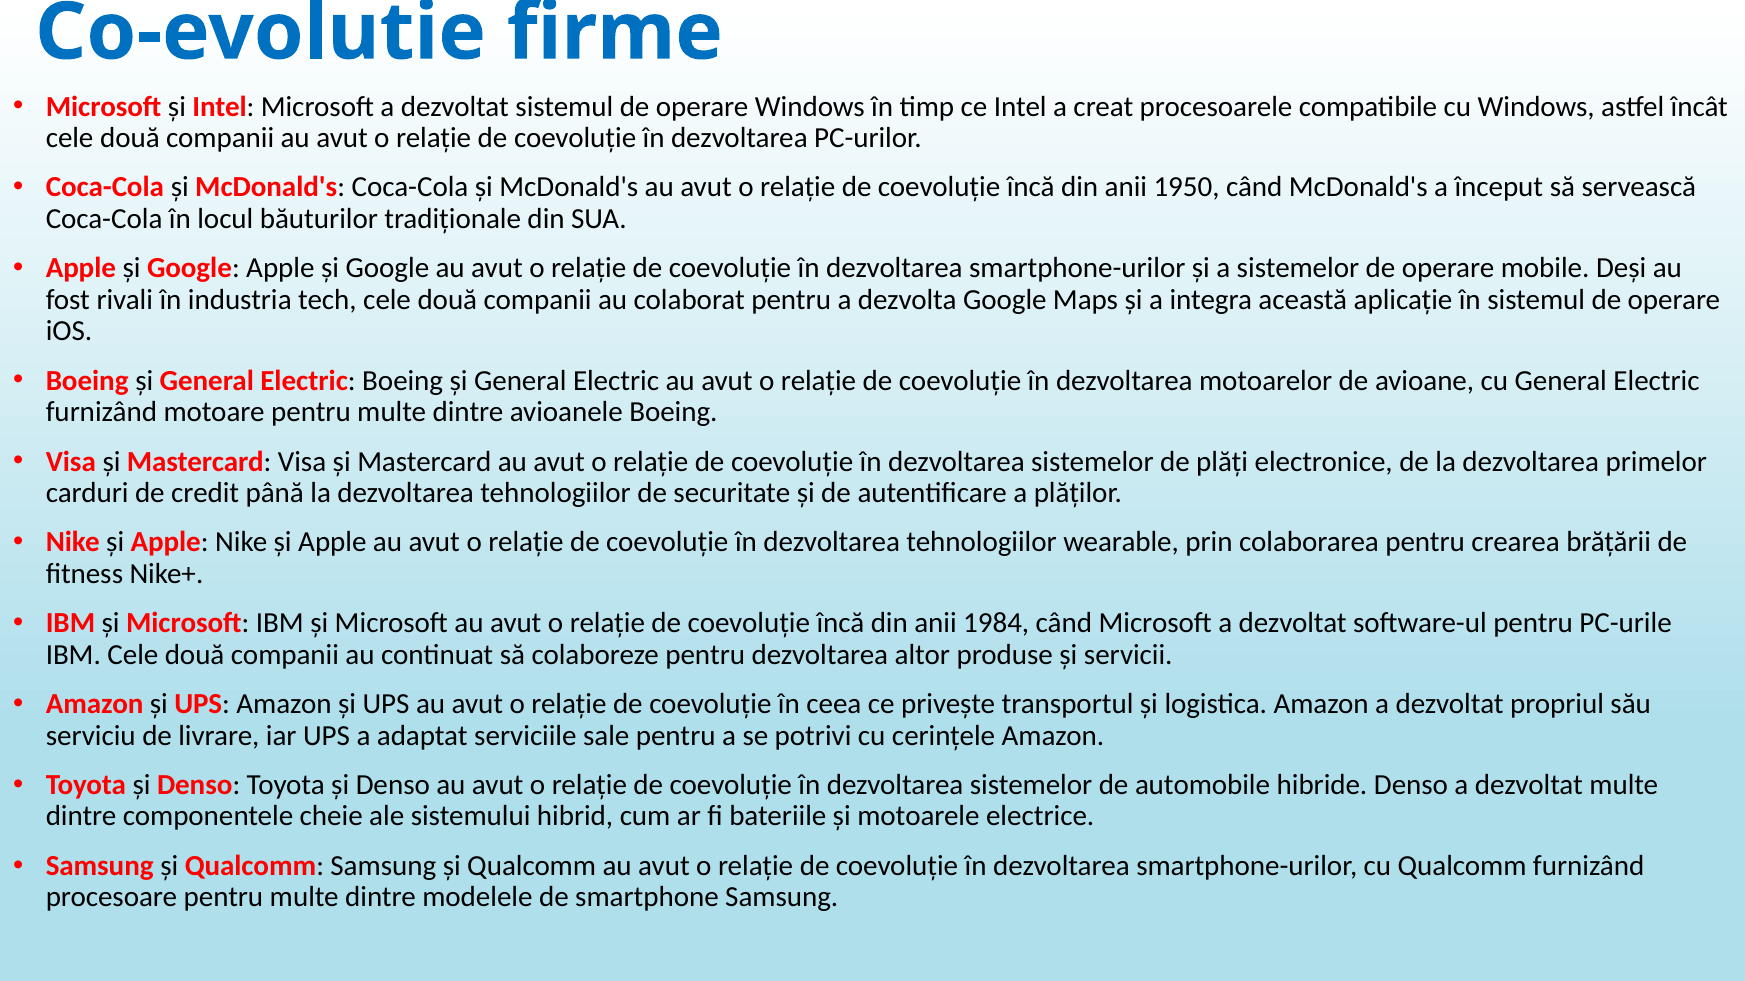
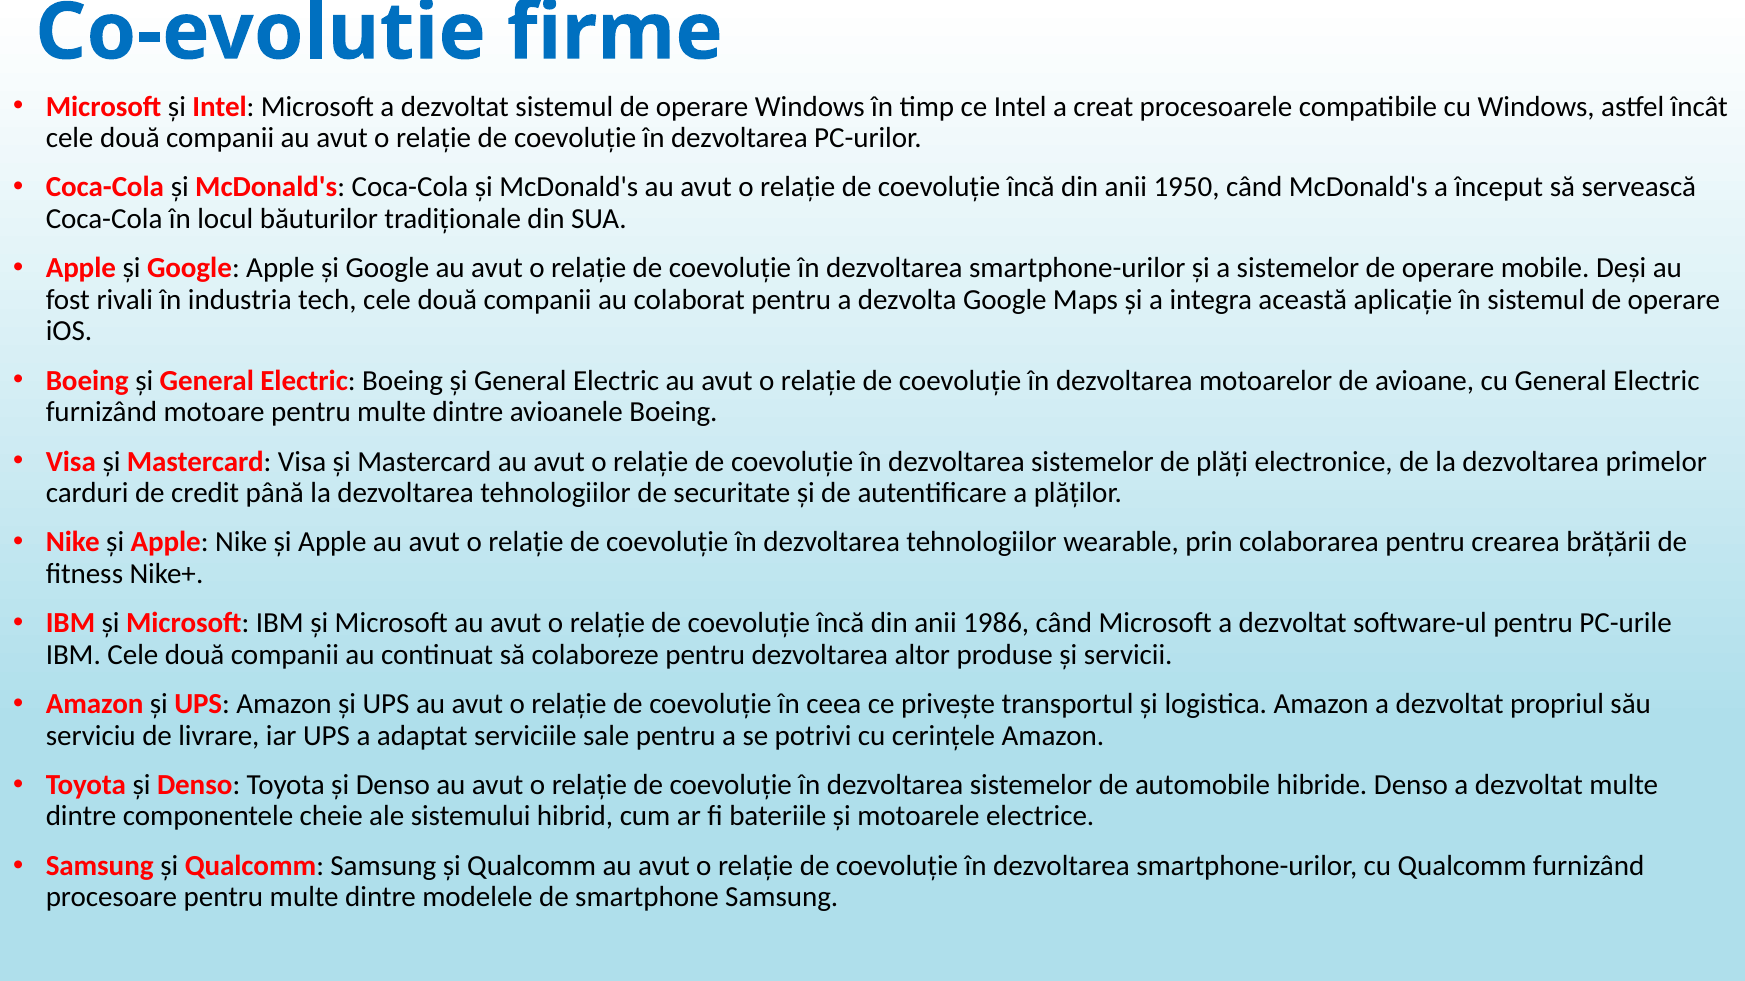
1984: 1984 -> 1986 (996, 624)
